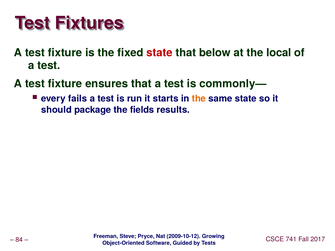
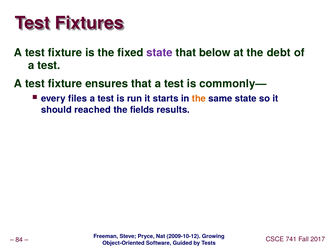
state colour: red -> purple (160, 53)
local: local -> debt (279, 53)
fails: fails -> files (78, 99)
package: package -> reached (93, 110)
